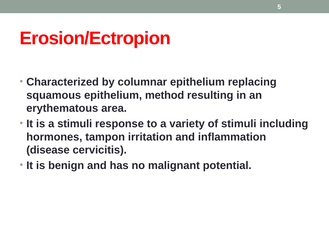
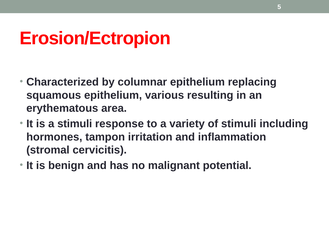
method: method -> various (165, 95)
disease: disease -> stromal (48, 150)
